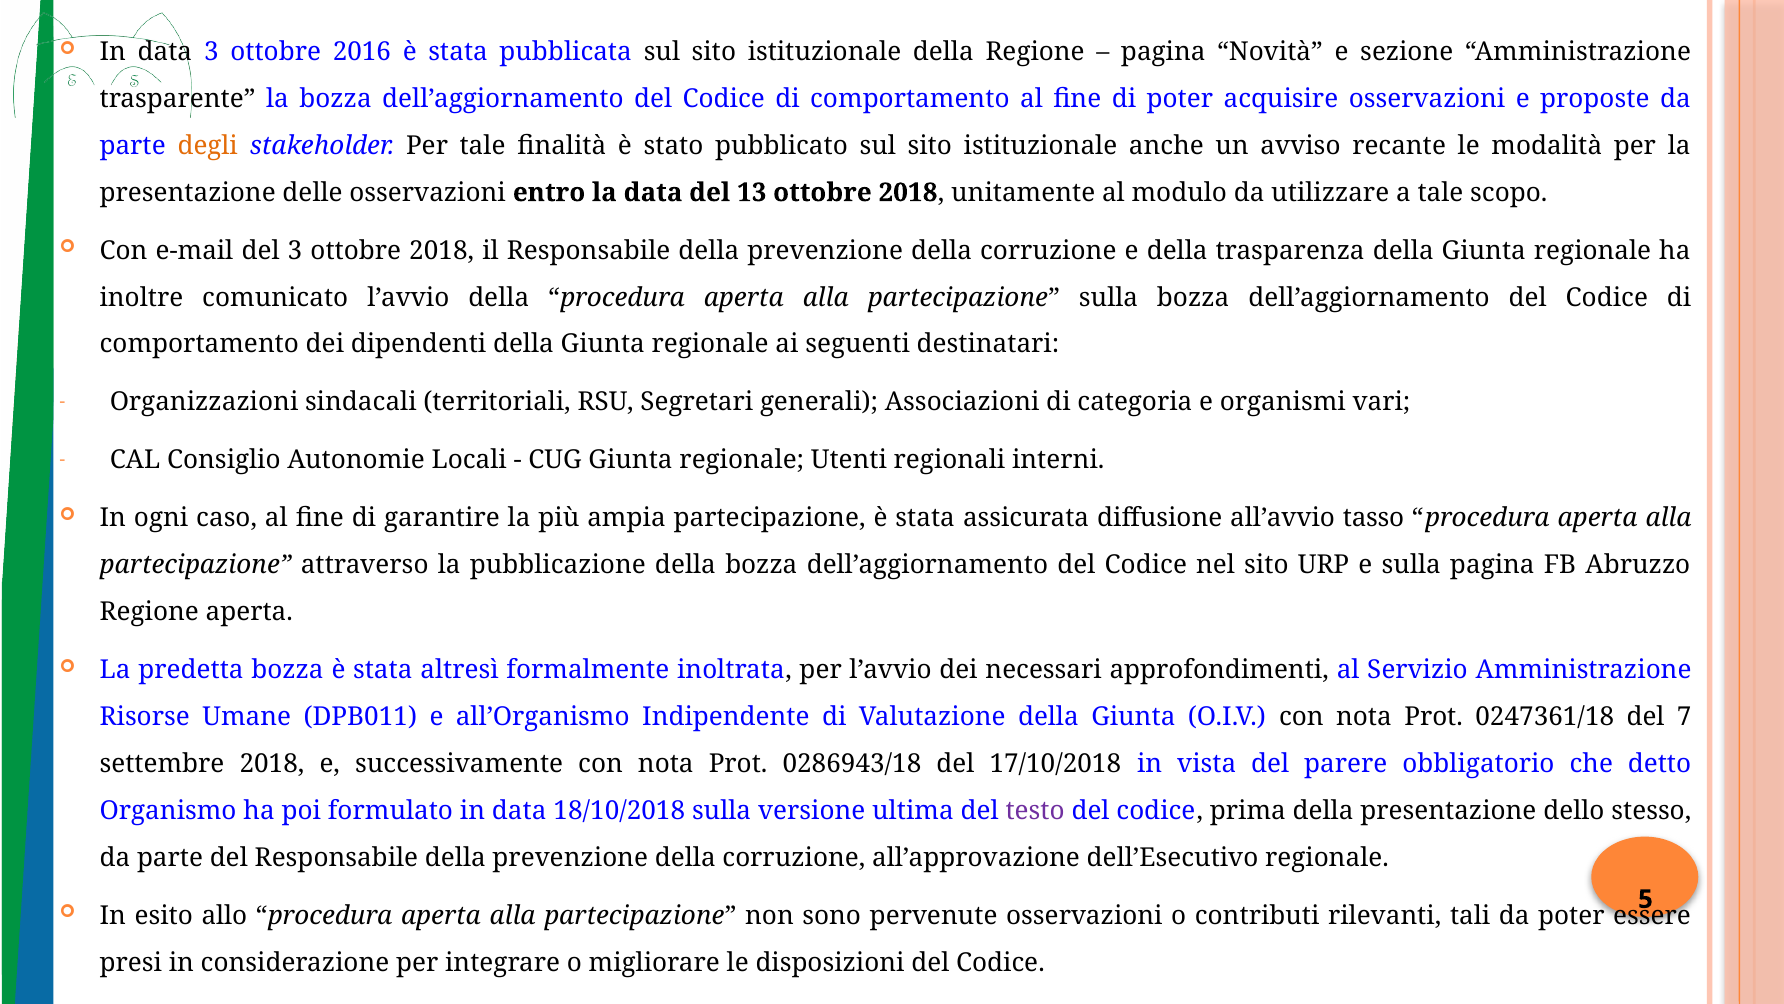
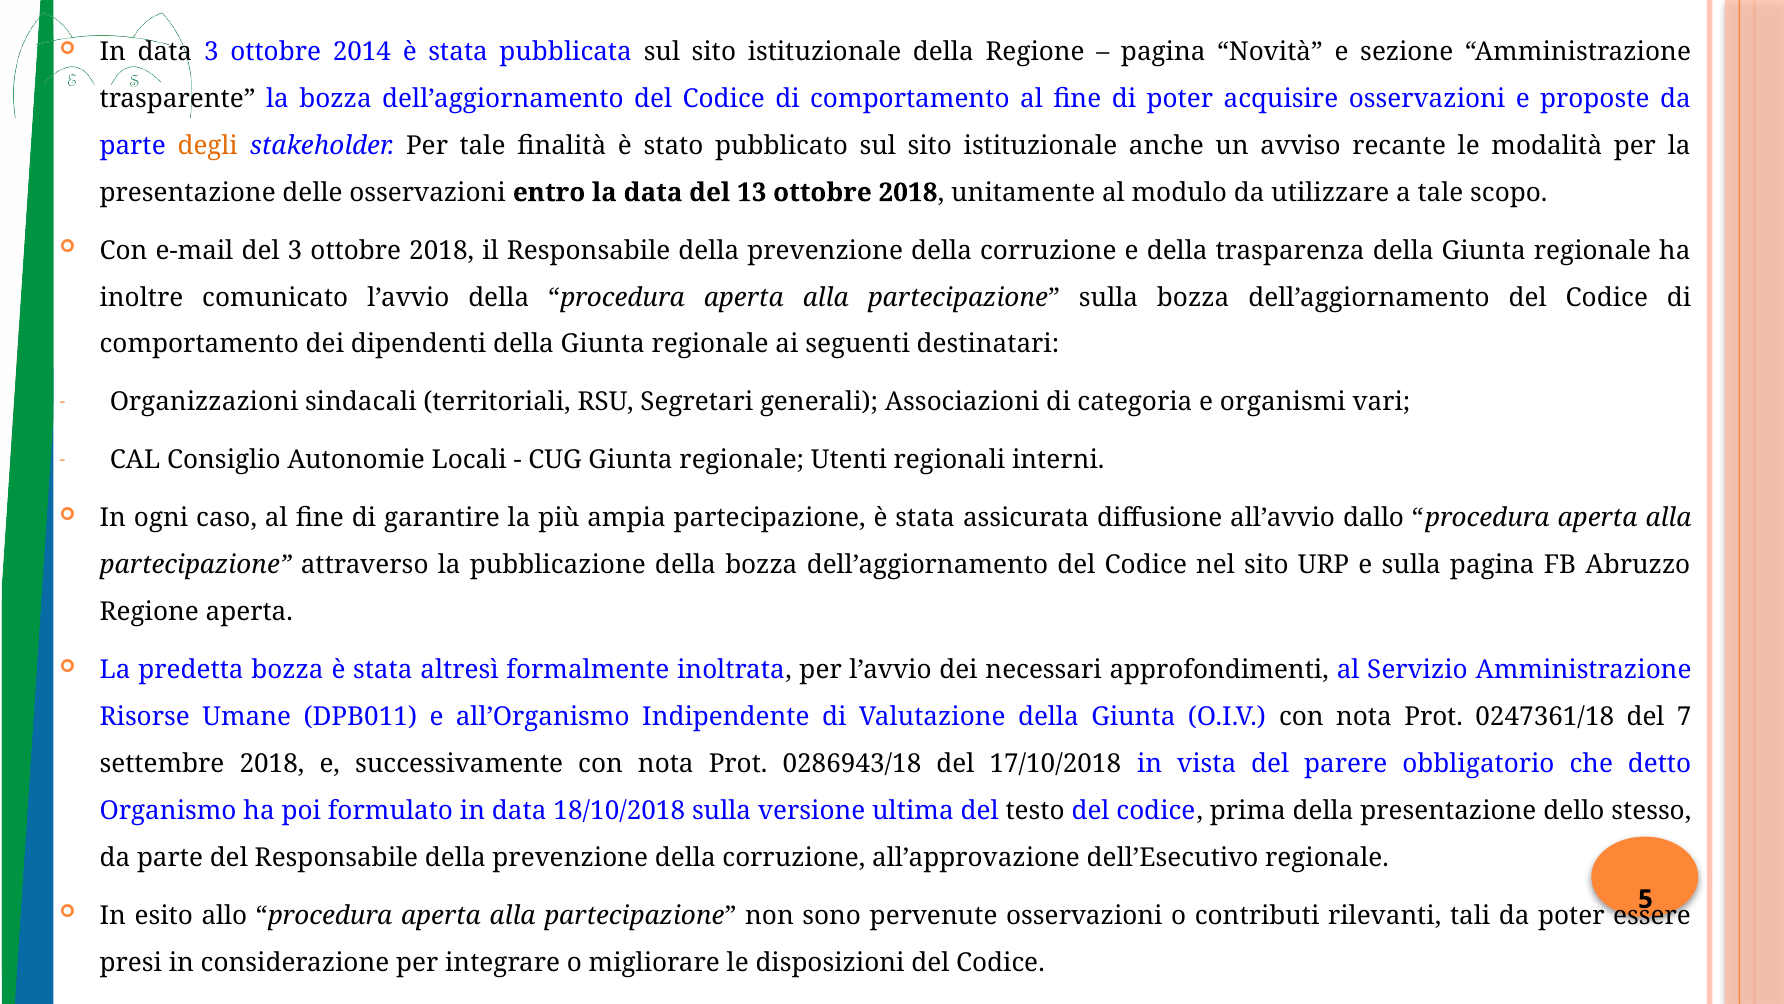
2016: 2016 -> 2014 (362, 52)
tasso: tasso -> dallo (1374, 518)
testo colour: purple -> black (1035, 810)
